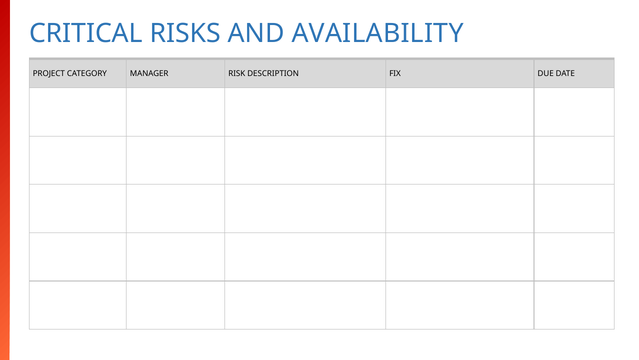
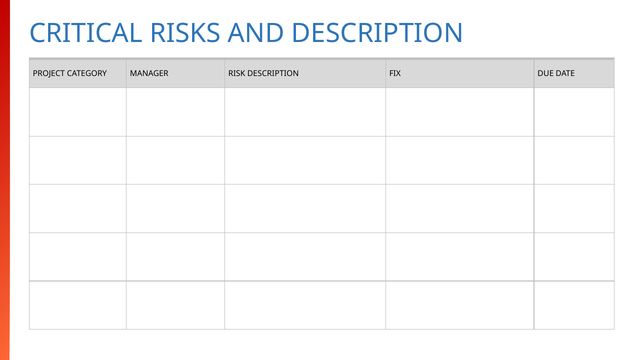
AND AVAILABILITY: AVAILABILITY -> DESCRIPTION (378, 33)
